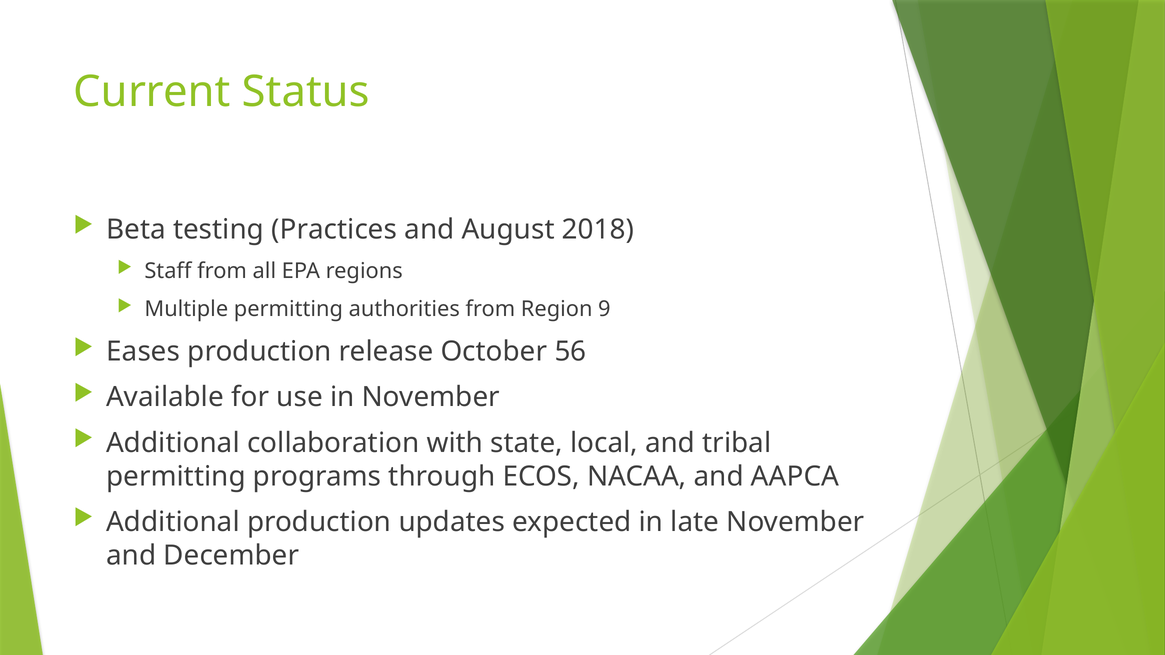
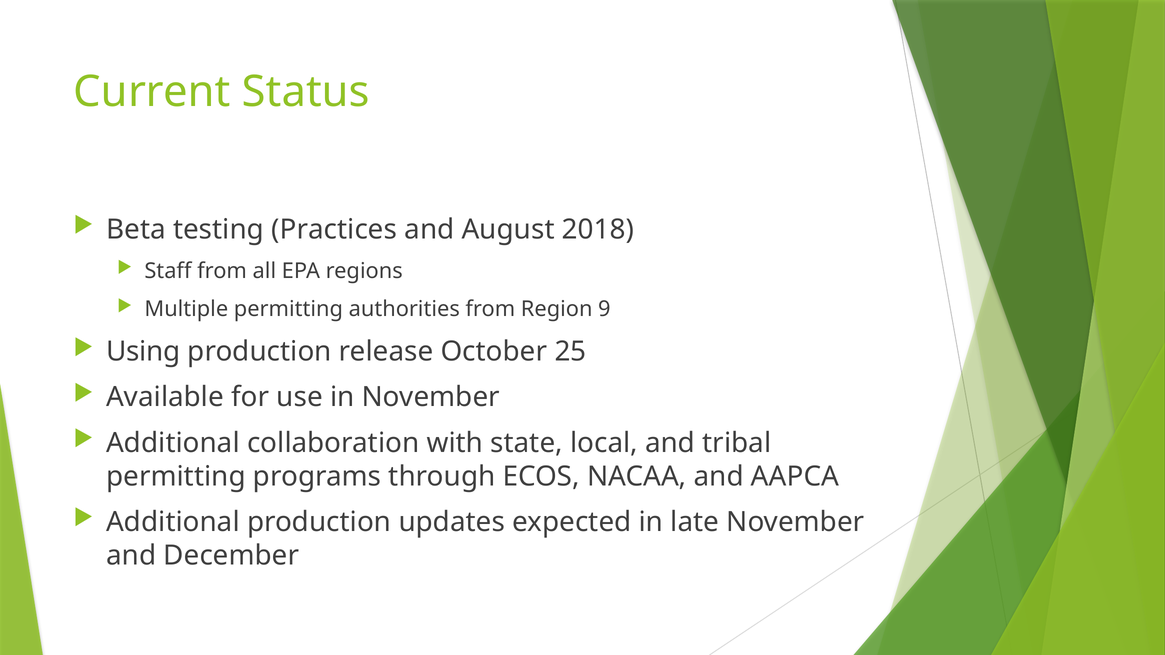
Eases: Eases -> Using (143, 352)
56: 56 -> 25 (570, 352)
